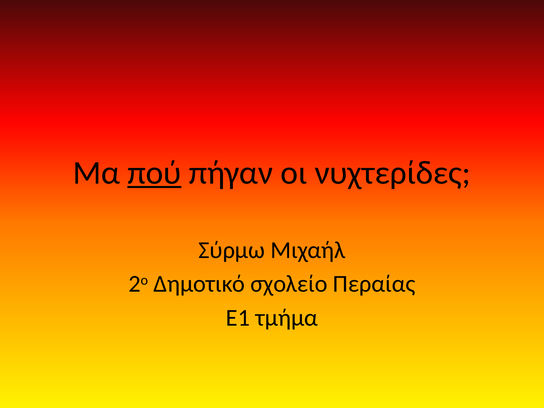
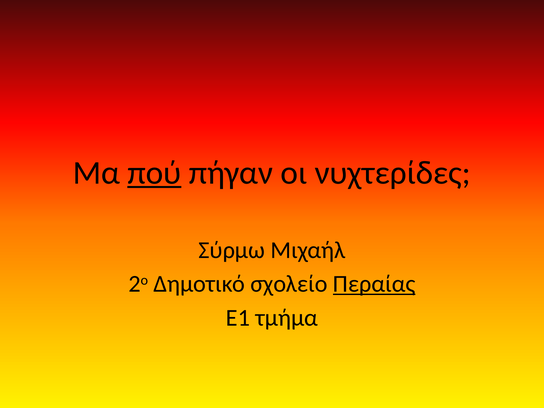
Περαίας underline: none -> present (374, 284)
